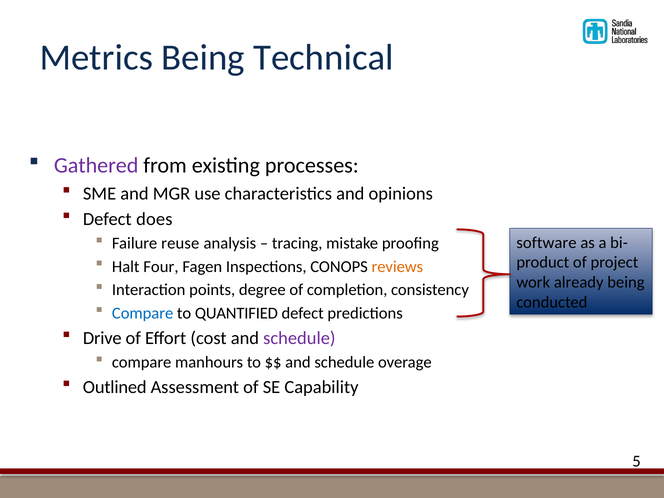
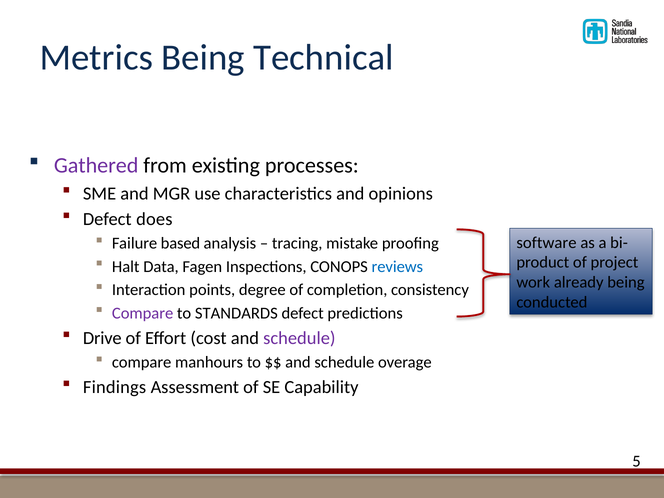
reuse: reuse -> based (180, 243)
Four: Four -> Data (161, 267)
reviews colour: orange -> blue (397, 267)
Compare colour: blue -> purple (143, 313)
QUANTIFIED: QUANTIFIED -> STANDARDS (236, 313)
Outlined: Outlined -> Findings (115, 387)
